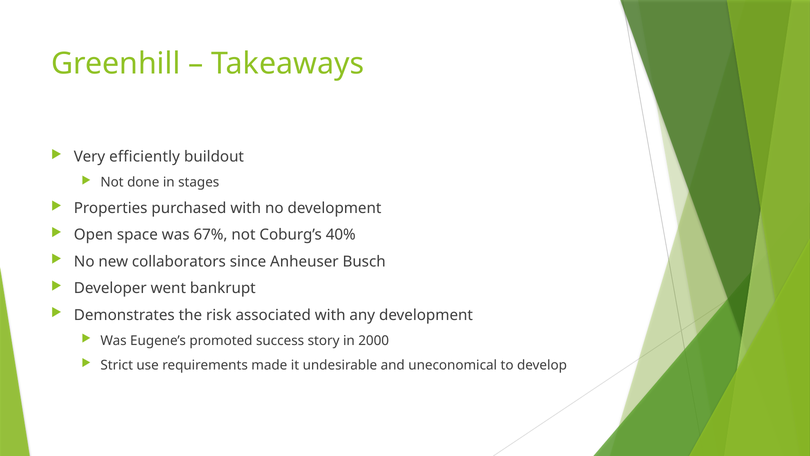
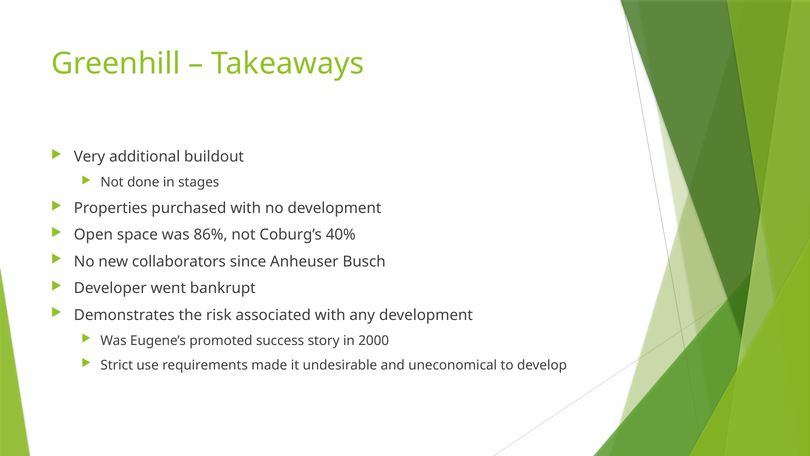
efficiently: efficiently -> additional (145, 157)
67%: 67% -> 86% (211, 235)
